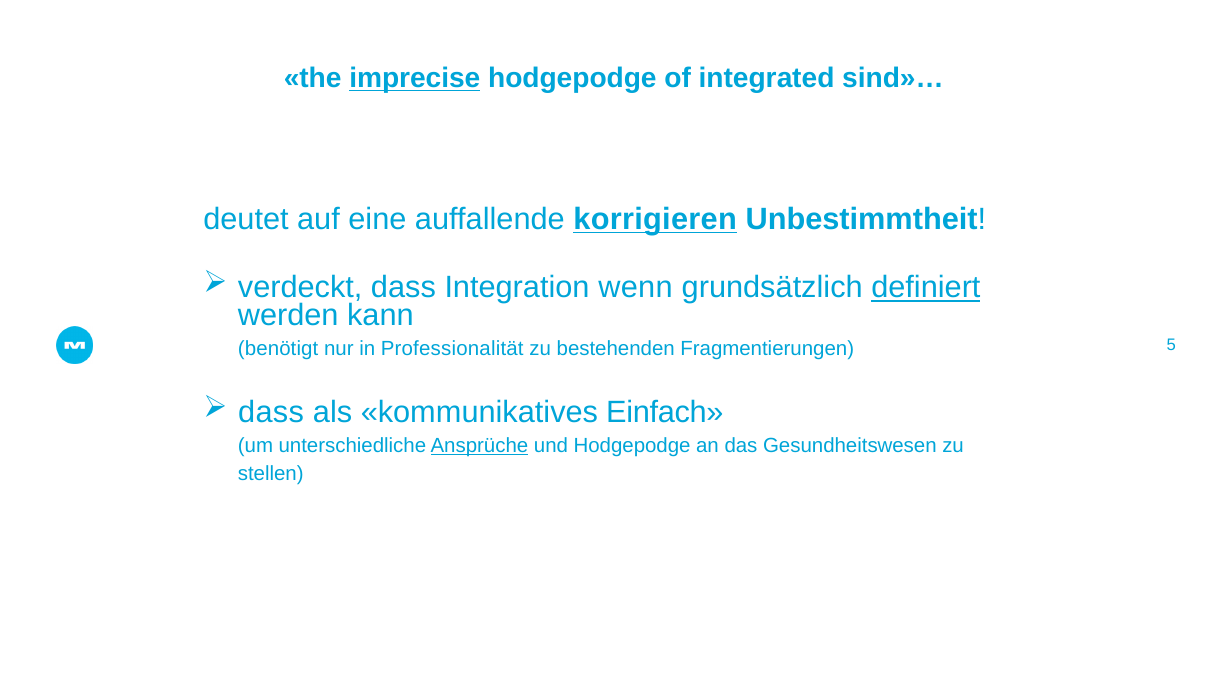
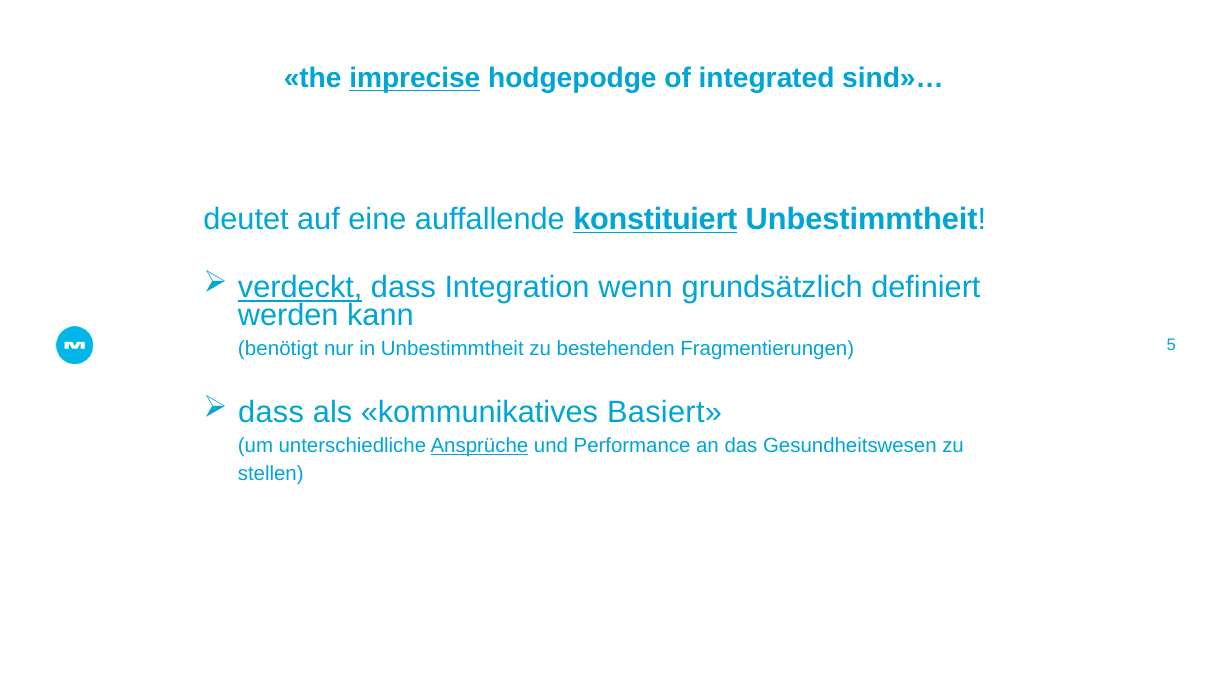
korrigieren: korrigieren -> konstituiert (655, 219)
verdeckt underline: none -> present (300, 287)
definiert underline: present -> none (926, 287)
in Professionalität: Professionalität -> Unbestimmtheit (452, 349)
Einfach: Einfach -> Basiert (665, 412)
und Hodgepodge: Hodgepodge -> Performance (632, 446)
